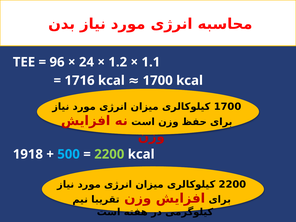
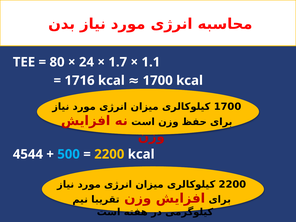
96: 96 -> 80 (57, 62)
1.2: 1.2 -> 1.7 (118, 62)
1918: 1918 -> 4544 (28, 154)
2200 colour: light green -> yellow (109, 154)
